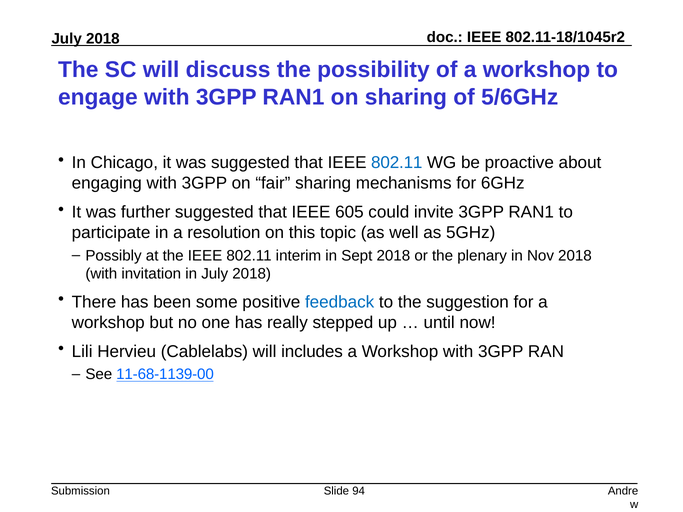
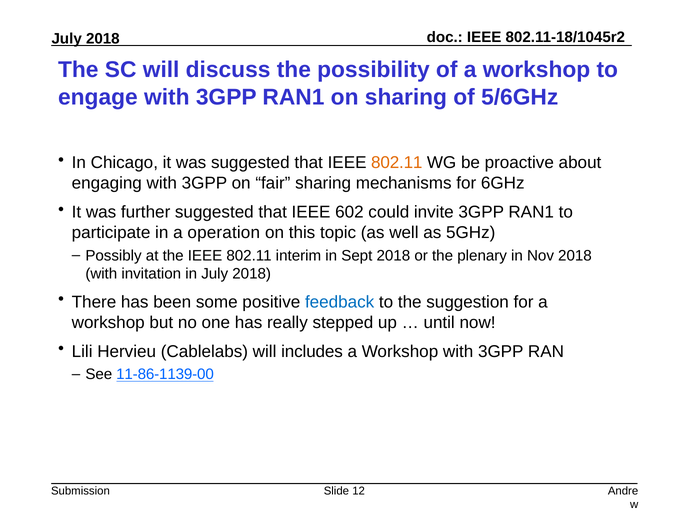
802.11 colour: blue -> orange (397, 163)
605: 605 -> 602 (349, 212)
resolution: resolution -> operation (224, 233)
11-68-1139-00: 11-68-1139-00 -> 11-86-1139-00 (165, 375)
94: 94 -> 12 (359, 491)
